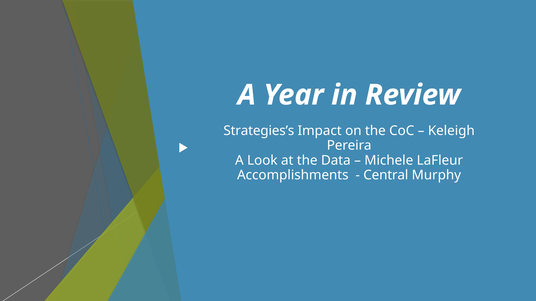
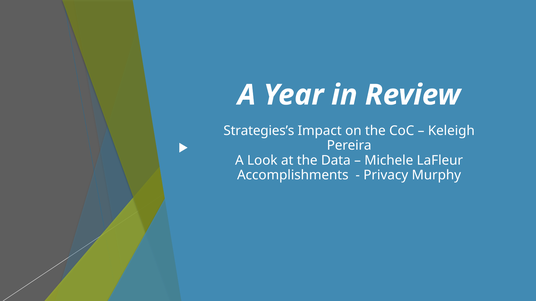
Central: Central -> Privacy (386, 175)
